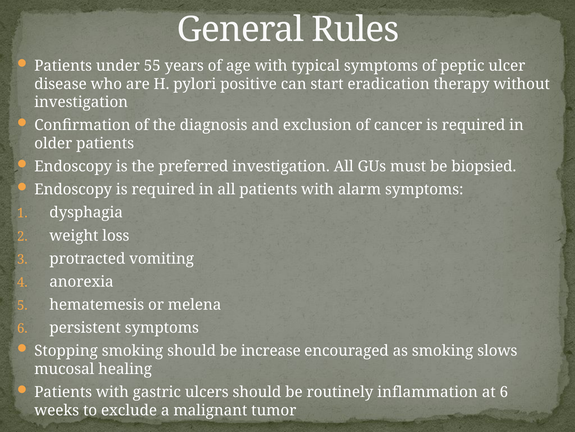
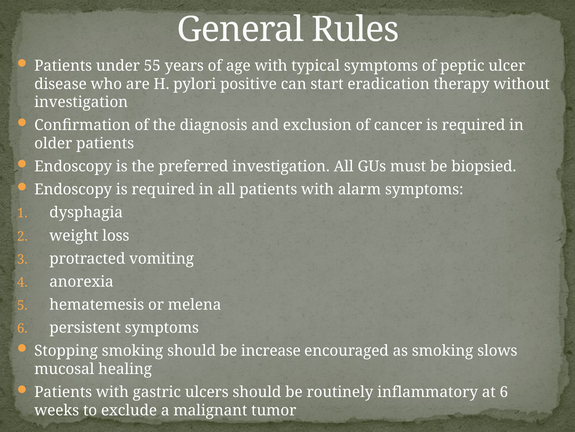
inflammation: inflammation -> inflammatory (428, 391)
